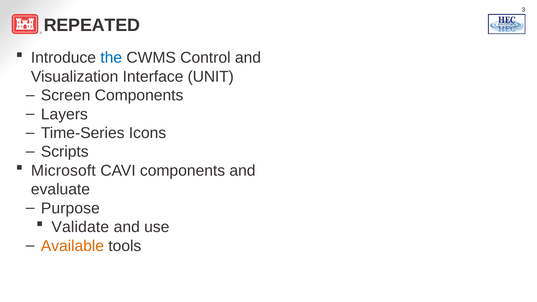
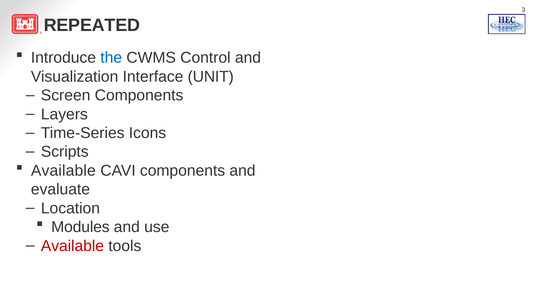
Microsoft: Microsoft -> Available (63, 171)
Purpose: Purpose -> Location (70, 208)
Validate: Validate -> Modules (80, 227)
Available colour: orange -> red (72, 246)
